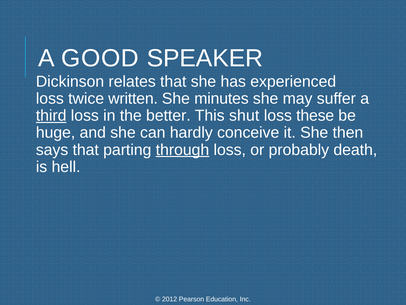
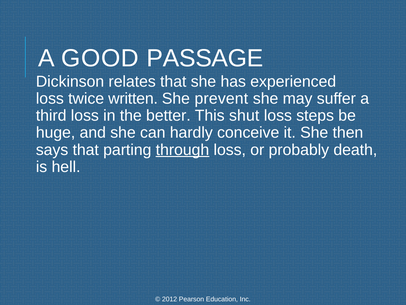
SPEAKER: SPEAKER -> PASSAGE (205, 58)
minutes: minutes -> prevent (221, 99)
third underline: present -> none (51, 116)
these: these -> steps (315, 116)
